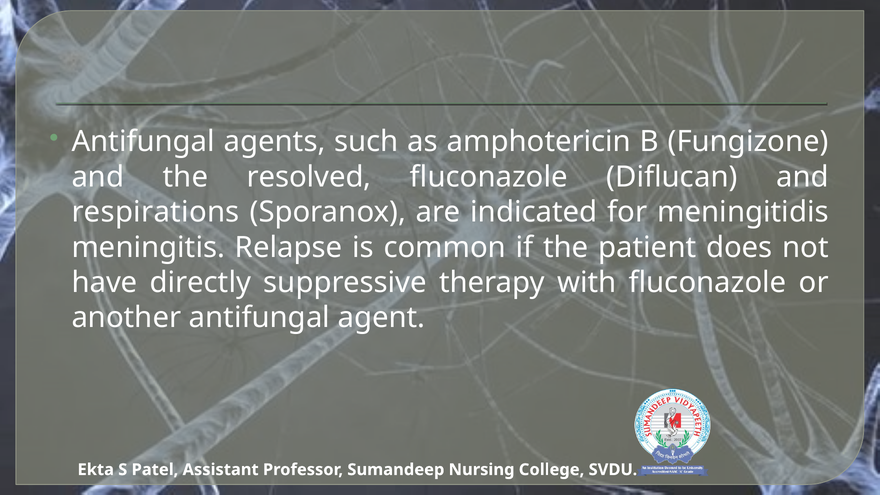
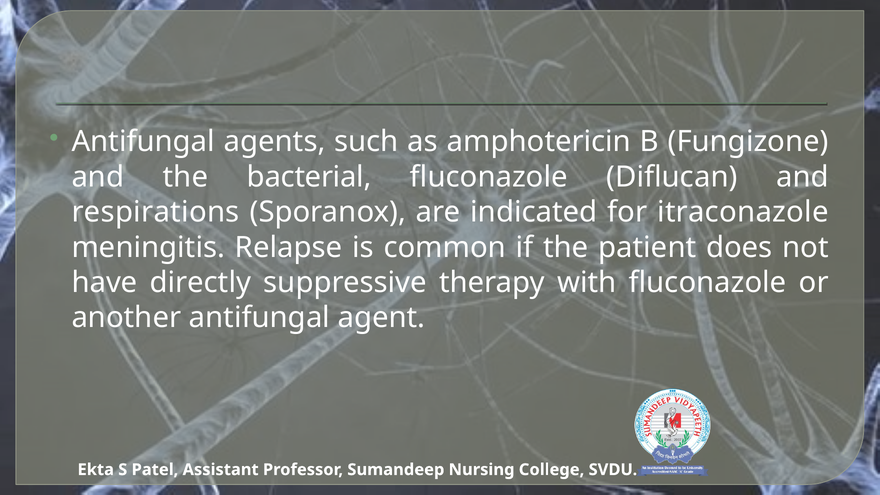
resolved: resolved -> bacterial (309, 177)
meningitidis: meningitidis -> itraconazole (743, 212)
